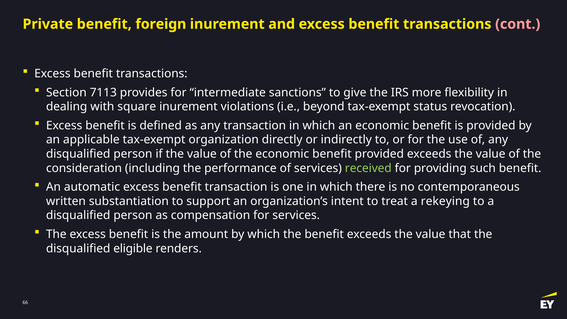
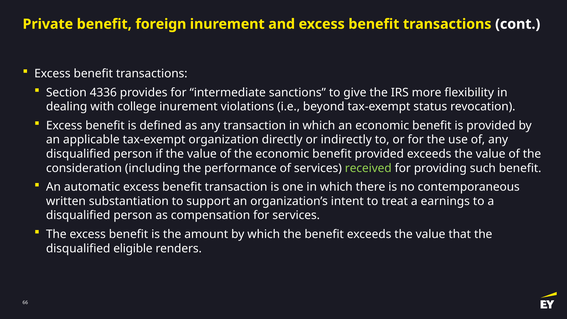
cont colour: pink -> white (518, 24)
7113: 7113 -> 4336 (103, 92)
square: square -> college (137, 107)
rekeying: rekeying -> earnings (445, 201)
